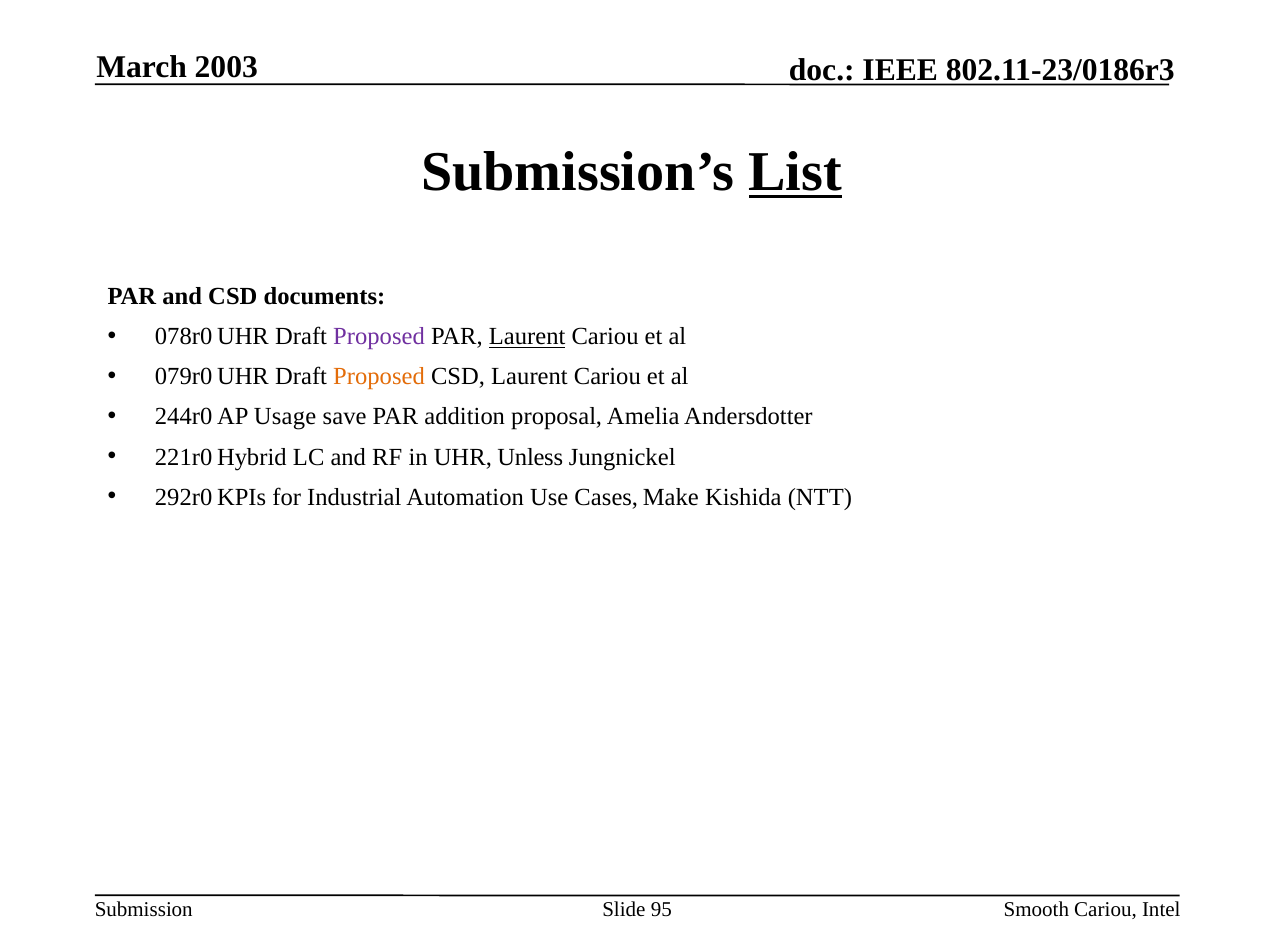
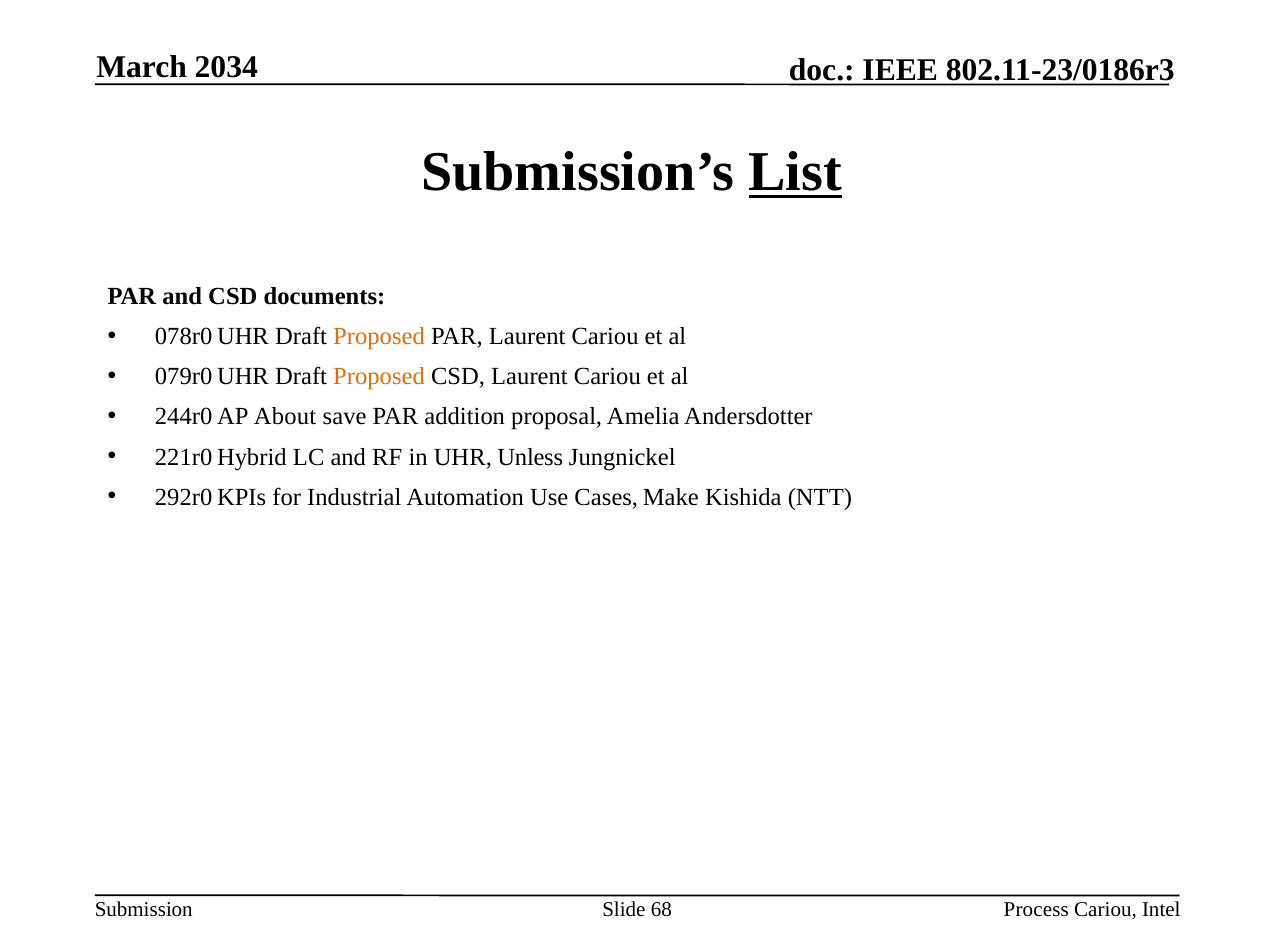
2003: 2003 -> 2034 (226, 67)
Proposed colour: purple -> orange (379, 337)
Laurent underline: present -> none (527, 337)
Usage: Usage -> About (285, 417)
95: 95 -> 68 (661, 909)
Smooth: Smooth -> Process (1036, 909)
